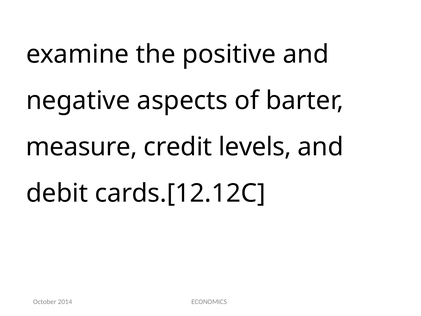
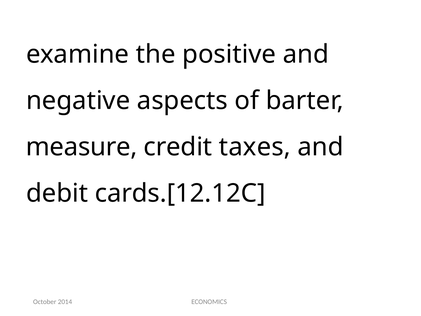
levels: levels -> taxes (255, 147)
